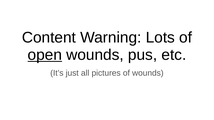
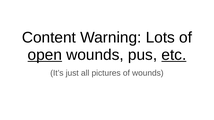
etc underline: none -> present (174, 55)
